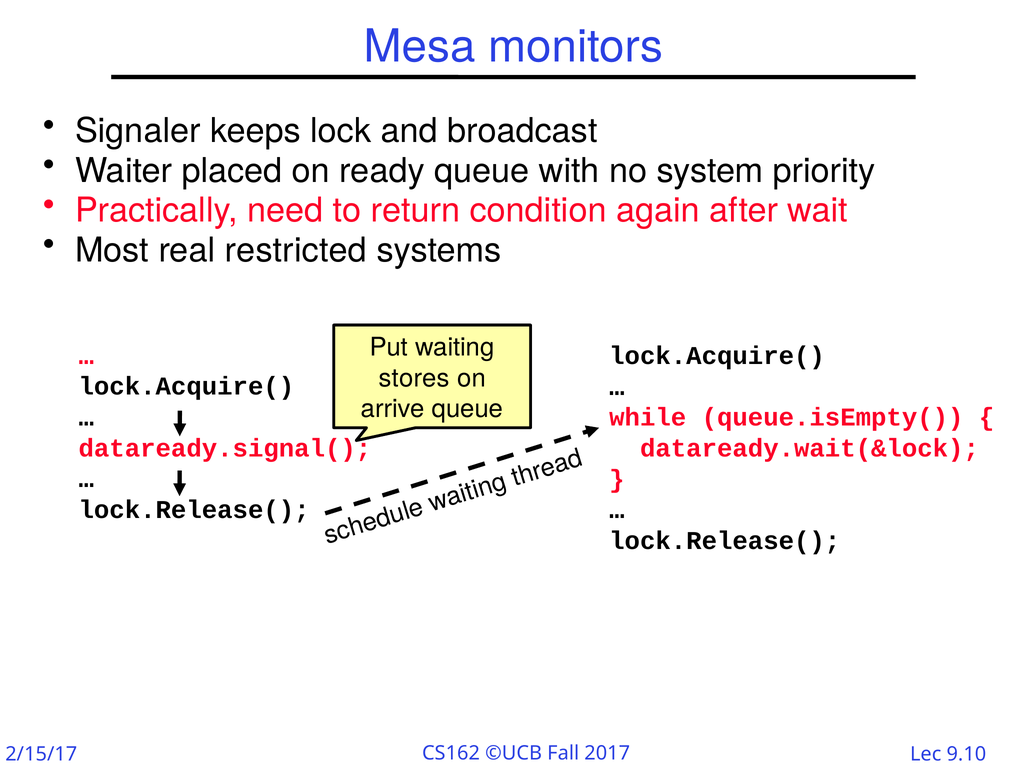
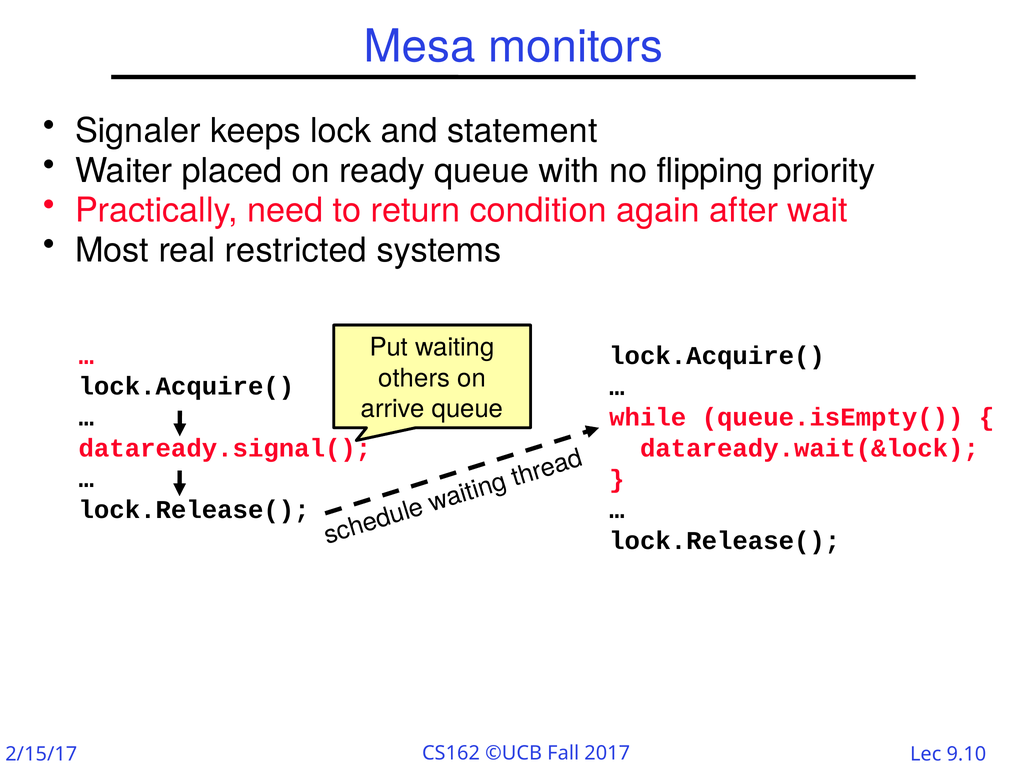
broadcast: broadcast -> statement (522, 131)
system: system -> flipping (710, 171)
stores: stores -> others (414, 378)
